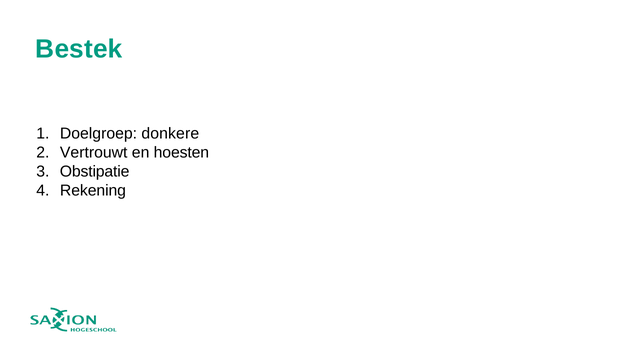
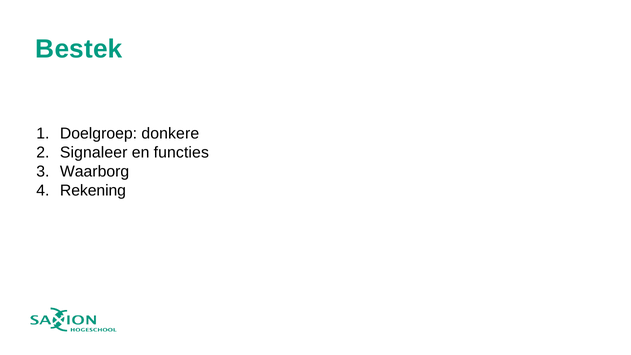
Vertrouwt: Vertrouwt -> Signaleer (94, 153)
hoesten: hoesten -> functies (181, 153)
Obstipatie: Obstipatie -> Waarborg (95, 172)
